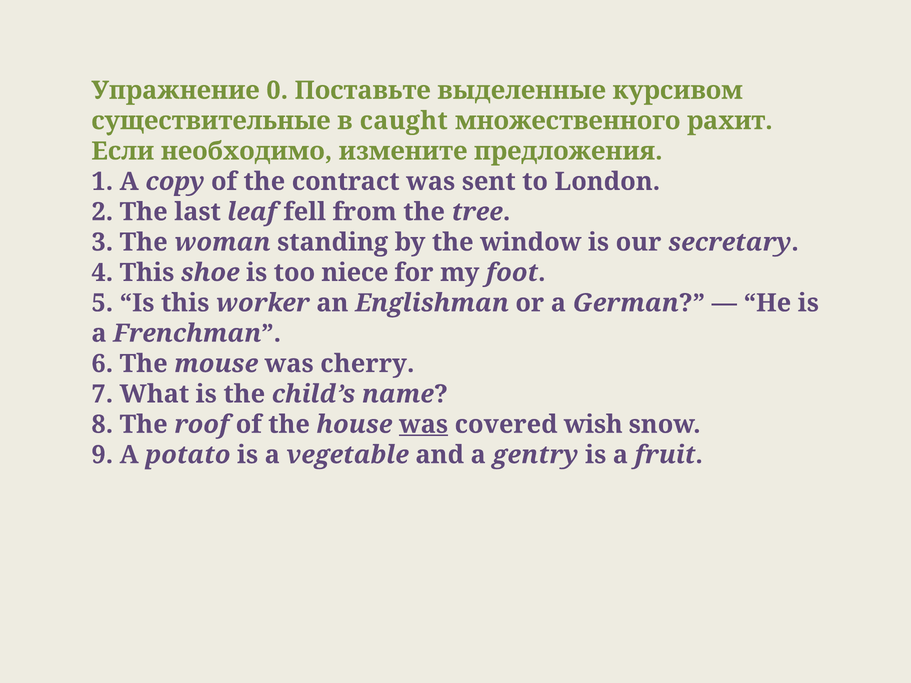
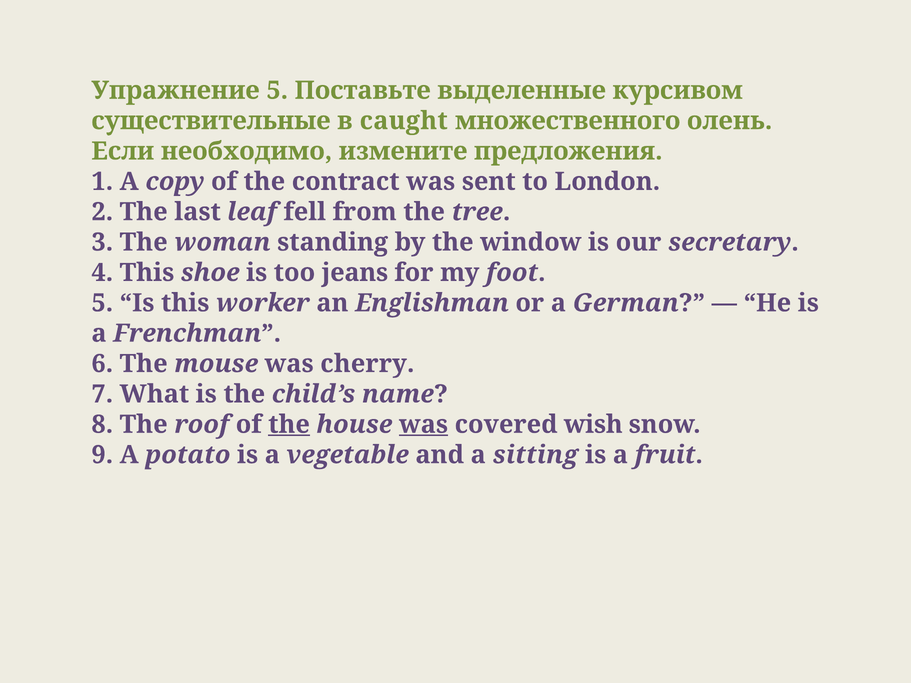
Упражнение 0: 0 -> 5 (277, 90)
рахит: рахит -> олень (730, 121)
niece: niece -> jeans (355, 273)
the underline: none -> present (289, 425)
gentry: gentry -> sitting (535, 455)
